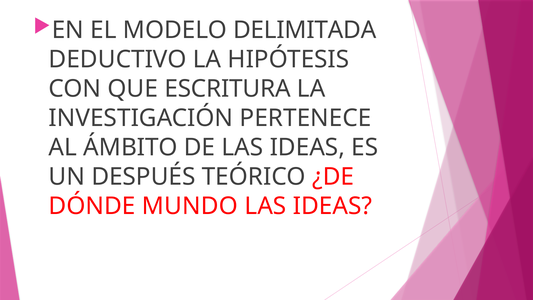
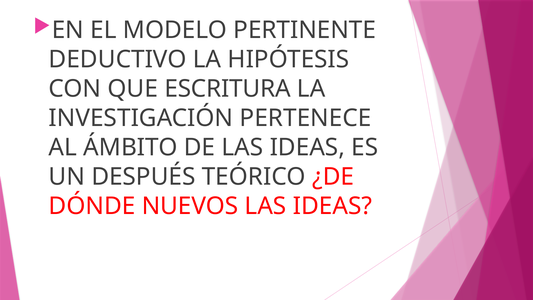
DELIMITADA: DELIMITADA -> PERTINENTE (305, 30)
MUNDO: MUNDO -> NUEVOS (190, 206)
